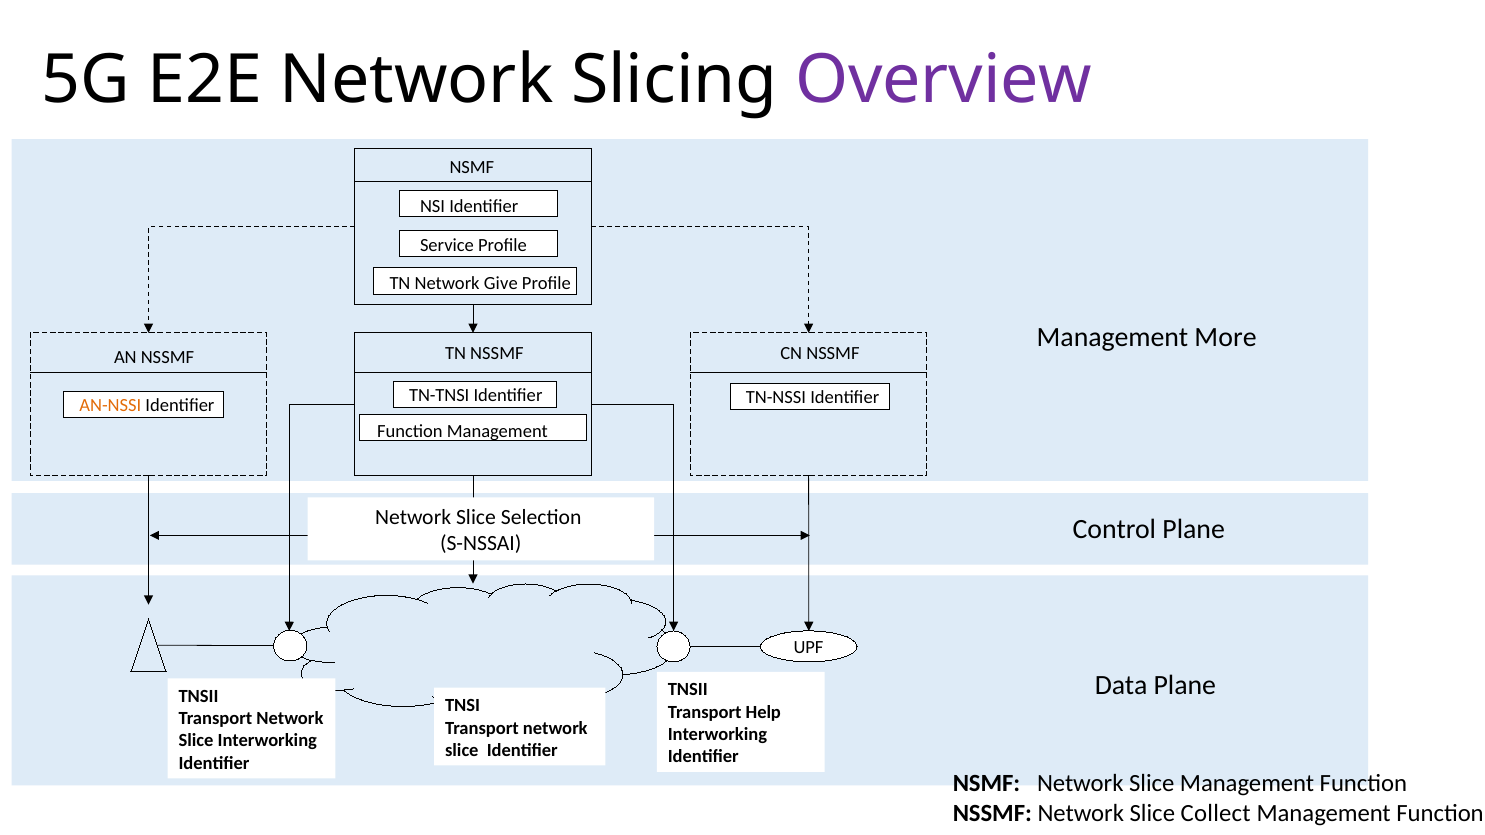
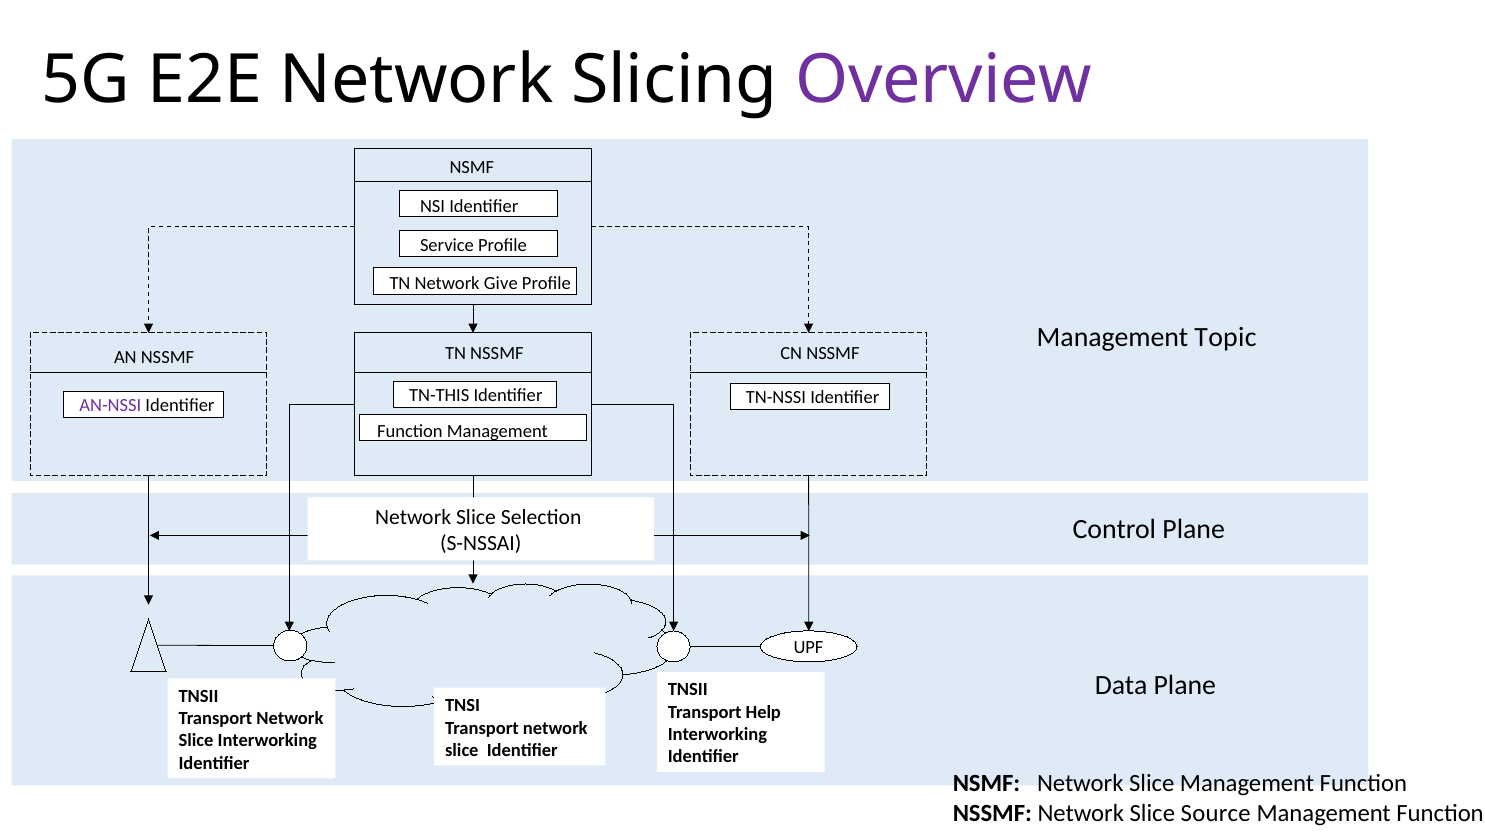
More: More -> Topic (1225, 337)
TN-TNSI: TN-TNSI -> TN-THIS (439, 396)
AN-NSSI colour: orange -> purple (110, 406)
Collect: Collect -> Source (1216, 814)
